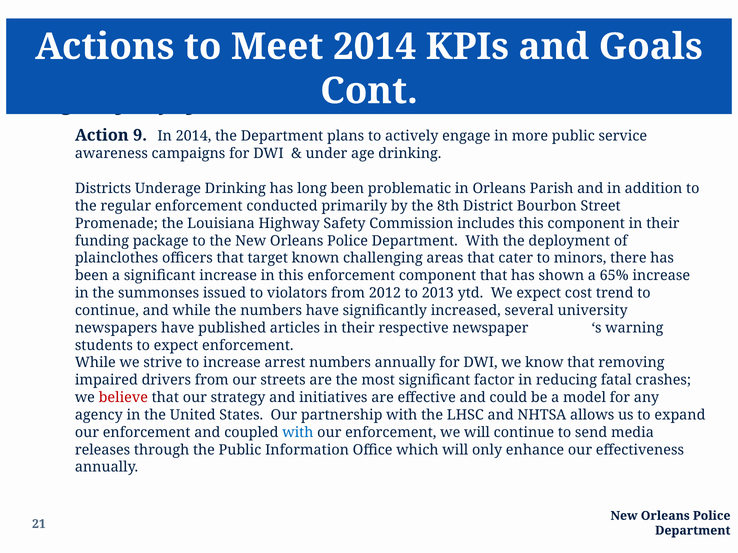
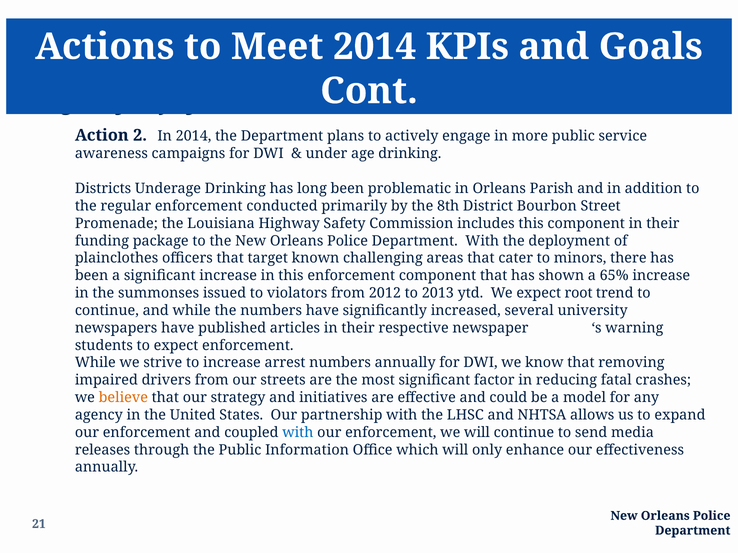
9: 9 -> 2 (140, 135)
cost: cost -> root (579, 293)
believe colour: red -> orange (123, 398)
